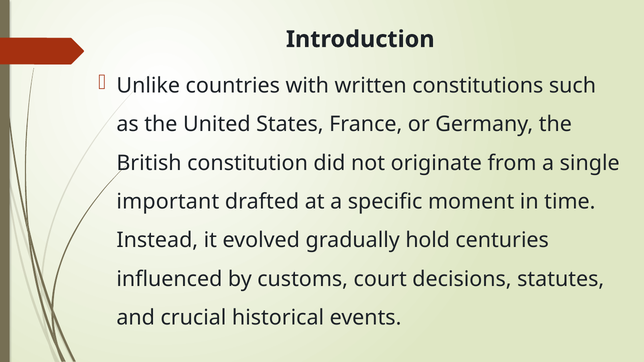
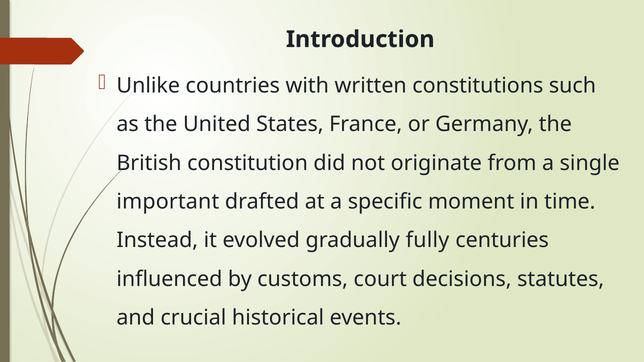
hold: hold -> fully (427, 241)
